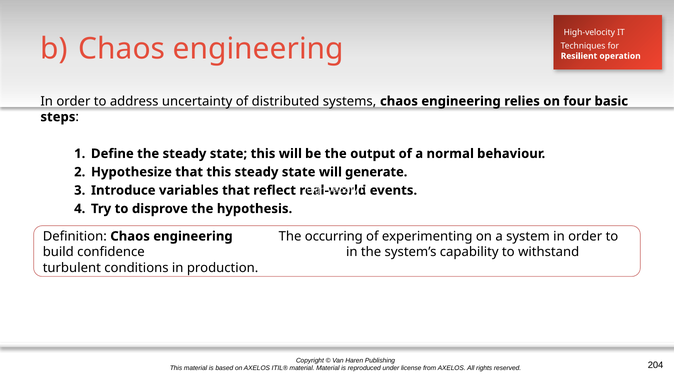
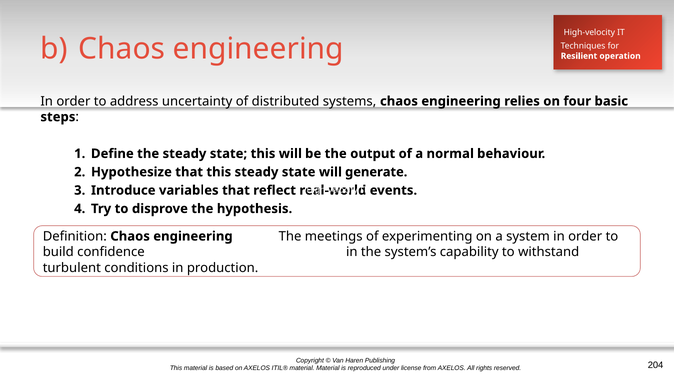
occurring: occurring -> meetings (334, 236)
